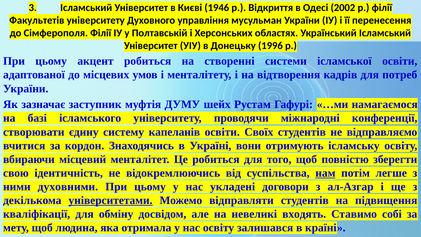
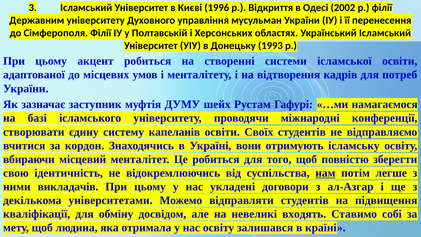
1946: 1946 -> 1996 (217, 8)
Факультетів: Факультетів -> Державним (37, 20)
1996: 1996 -> 1993 (270, 46)
духовними: духовними -> викладачів (68, 187)
університетами underline: present -> none (111, 200)
